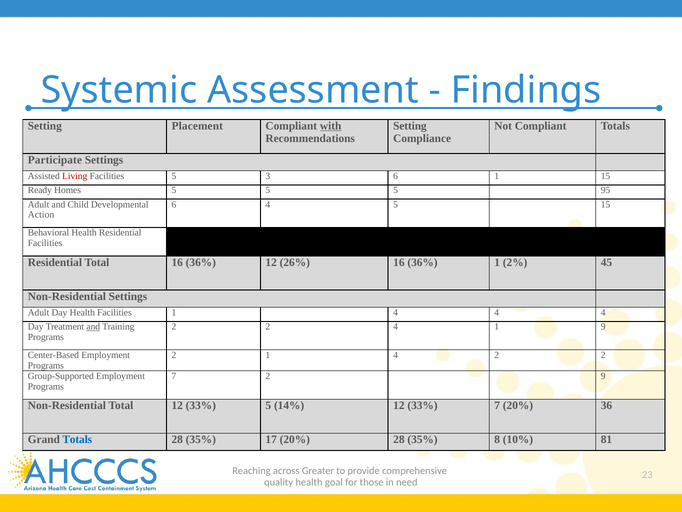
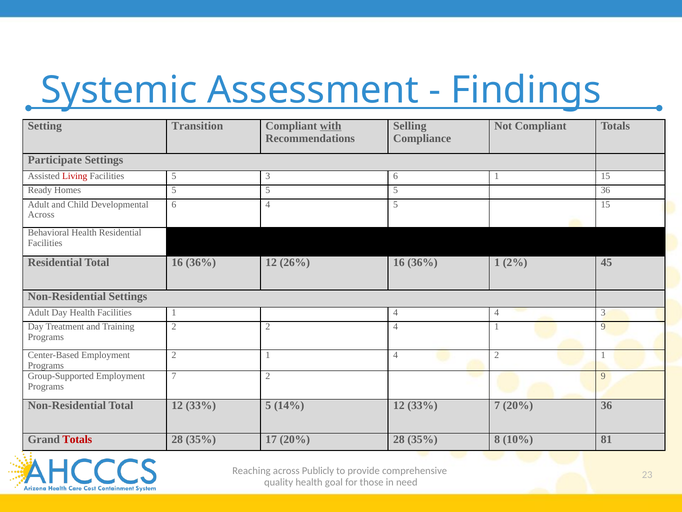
Placement: Placement -> Transition (197, 126)
Setting: Setting -> Selling (410, 126)
5 95: 95 -> 36 (605, 190)
Action: Action -> Across (41, 215)
4 4 4: 4 -> 3 (603, 312)
and underline: present -> none (93, 326)
4 2 2: 2 -> 1 (603, 355)
Totals colour: blue -> red (77, 439)
Greater: Greater -> Publicly (318, 470)
